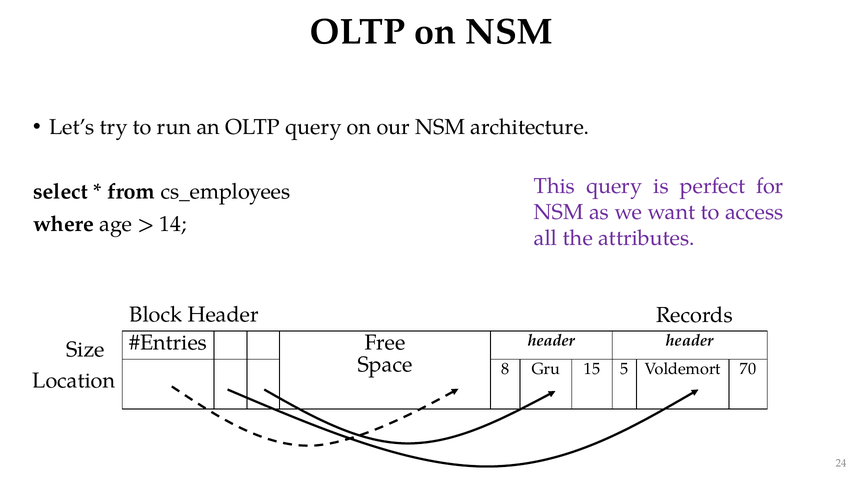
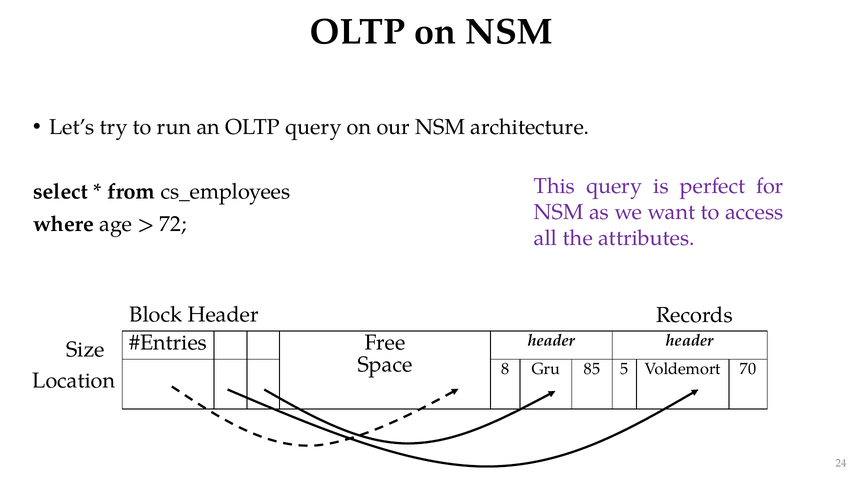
14: 14 -> 72 (173, 224)
15: 15 -> 85 (592, 369)
